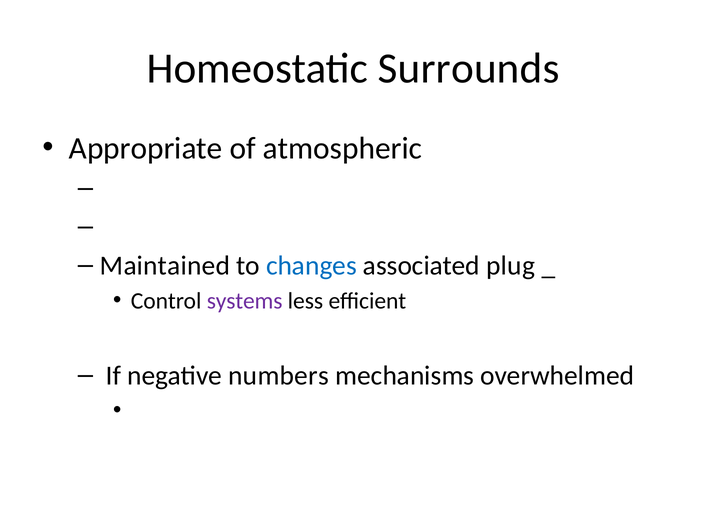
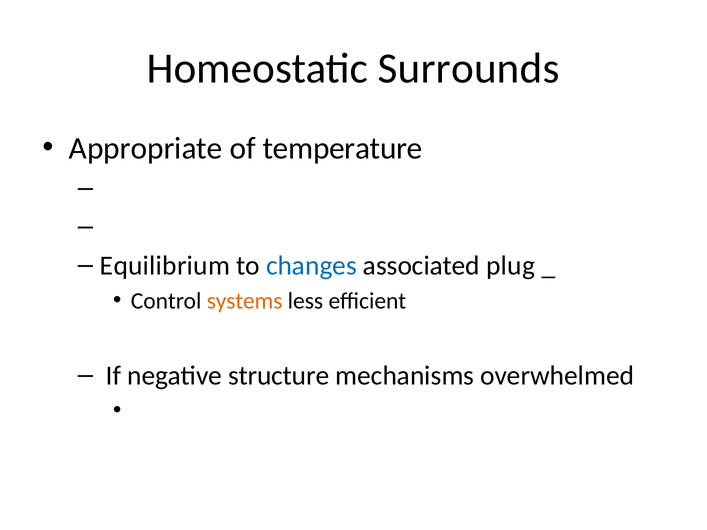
atmospheric: atmospheric -> temperature (343, 148)
Maintained: Maintained -> Equilibrium (165, 266)
systems colour: purple -> orange (245, 301)
numbers: numbers -> structure (279, 376)
